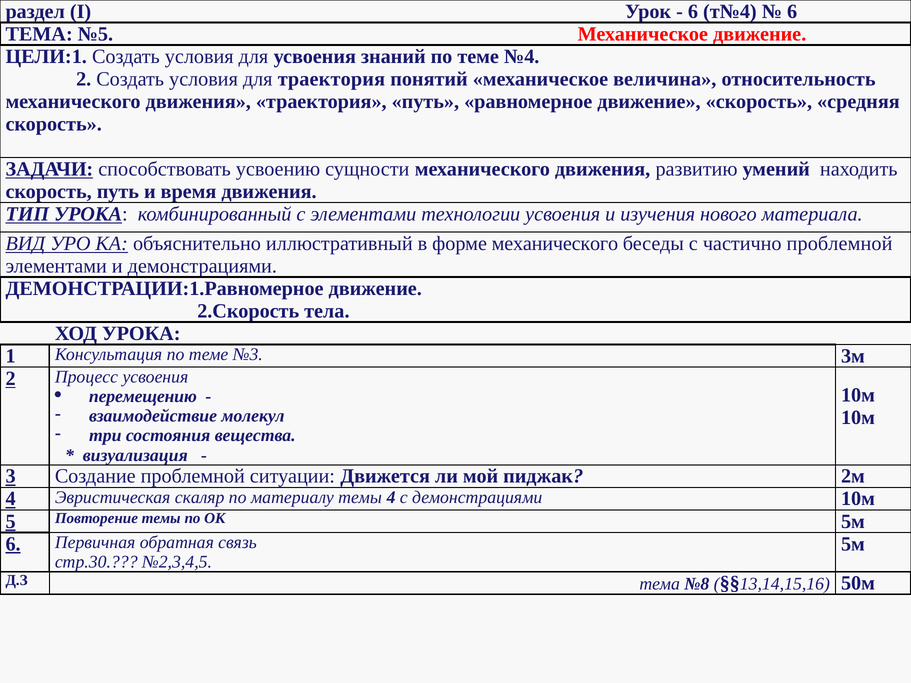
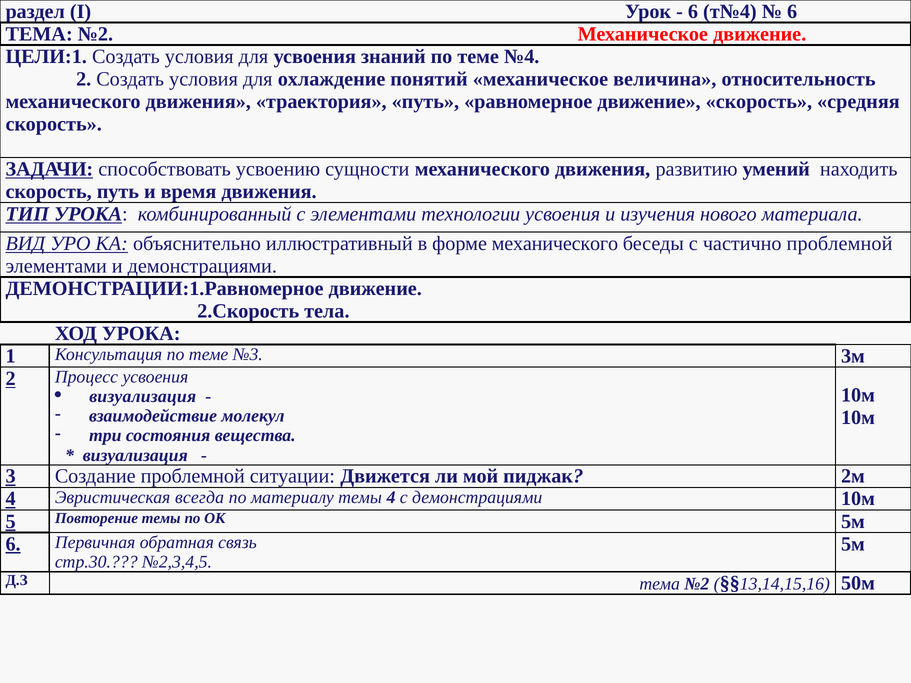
№5: №5 -> №2 (95, 34)
для траектория: траектория -> охлаждение (332, 79)
перемещению: перемещению -> визуализация (143, 397)
скаляр: скаляр -> всегда (200, 498)
Д.З тема №8: №8 -> №2 (697, 584)
